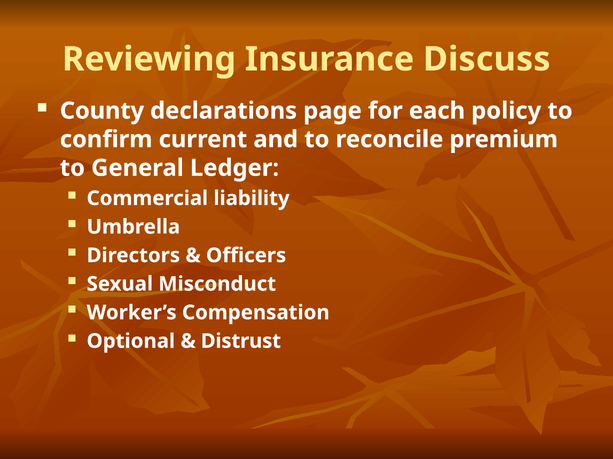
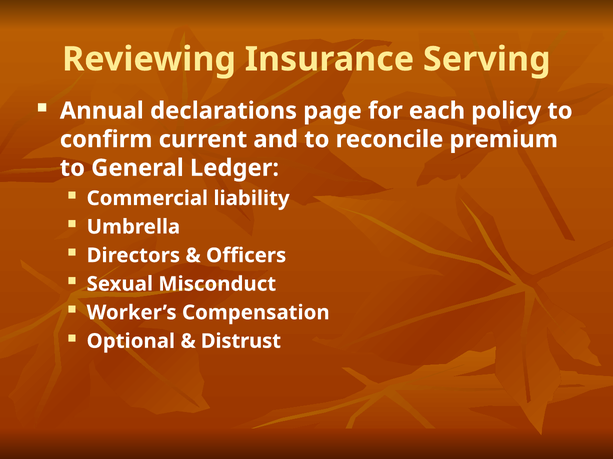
Discuss: Discuss -> Serving (487, 59)
County: County -> Annual (102, 111)
